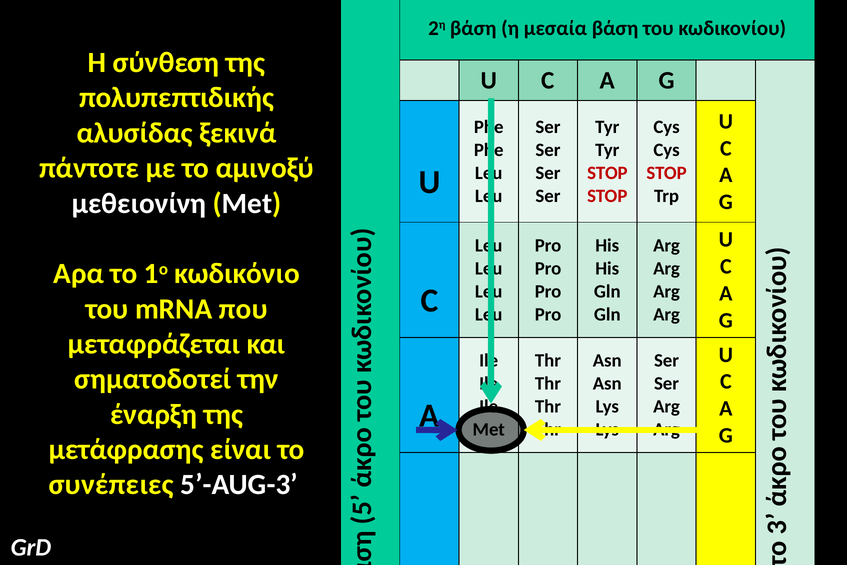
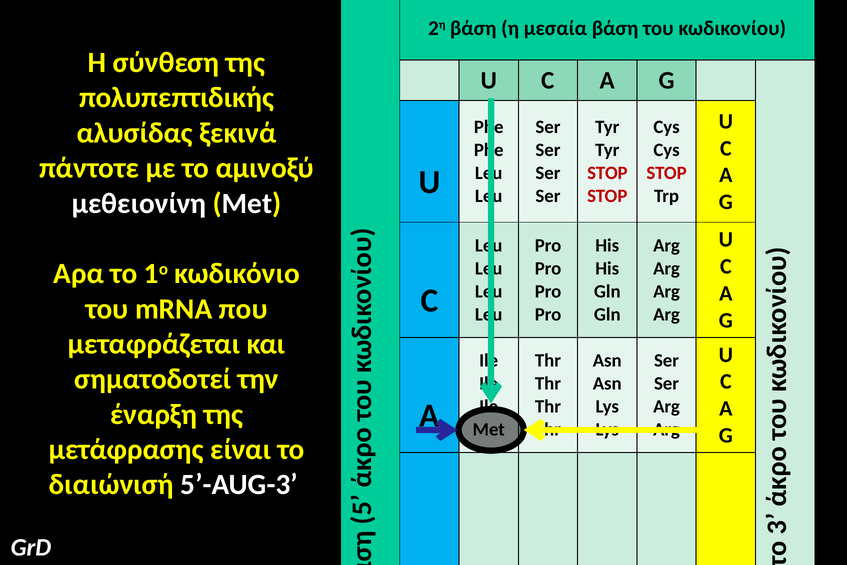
συνέπειες: συνέπειες -> διαιώνισή (111, 484)
